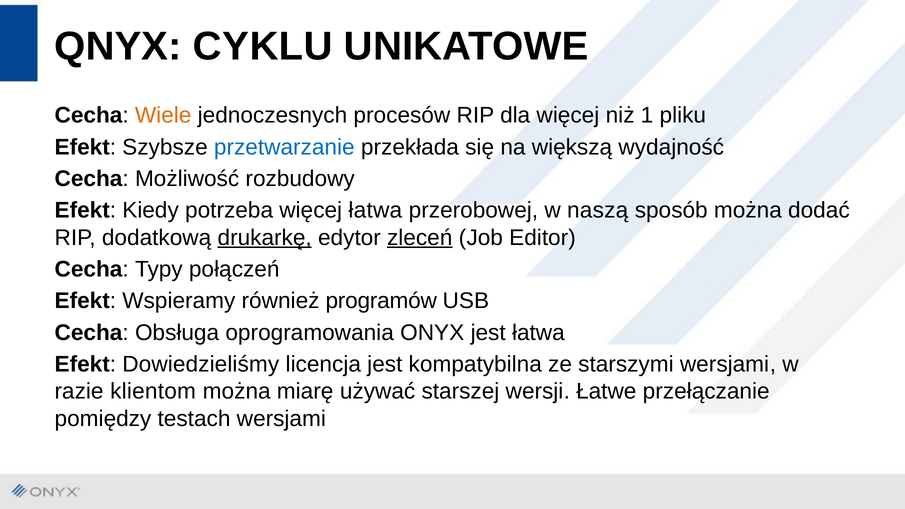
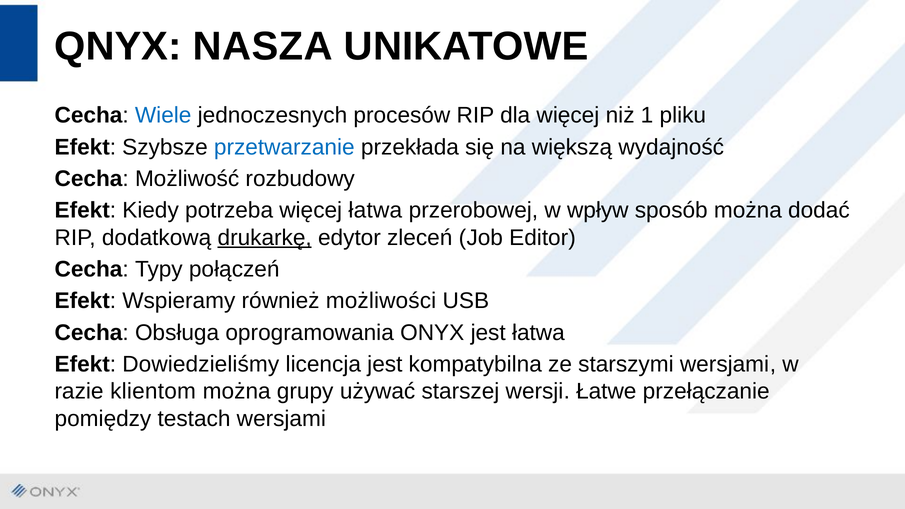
CYKLU: CYKLU -> NASZA (263, 47)
Wiele colour: orange -> blue (163, 116)
naszą: naszą -> wpływ (598, 211)
zleceń underline: present -> none (420, 238)
programów: programów -> możliwości (381, 301)
miarę: miarę -> grupy (305, 392)
